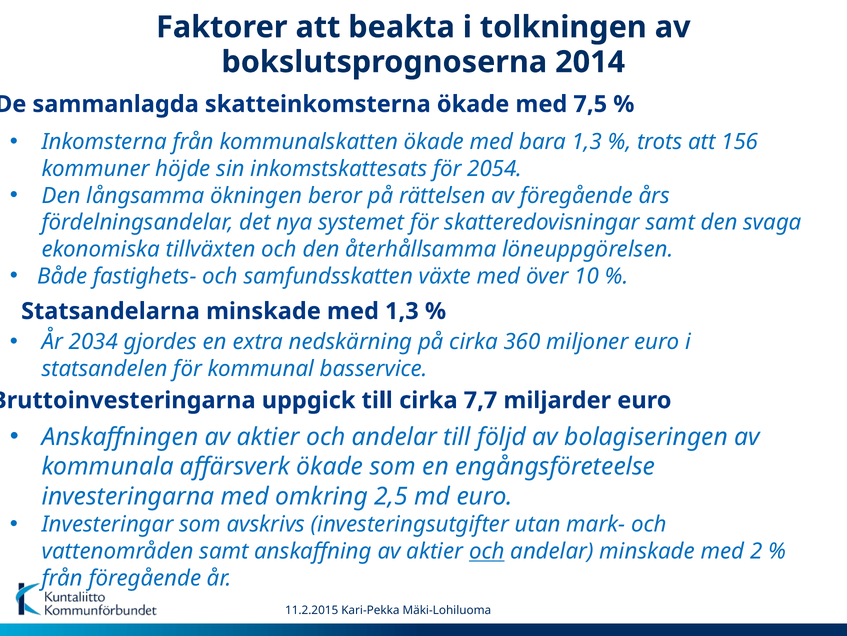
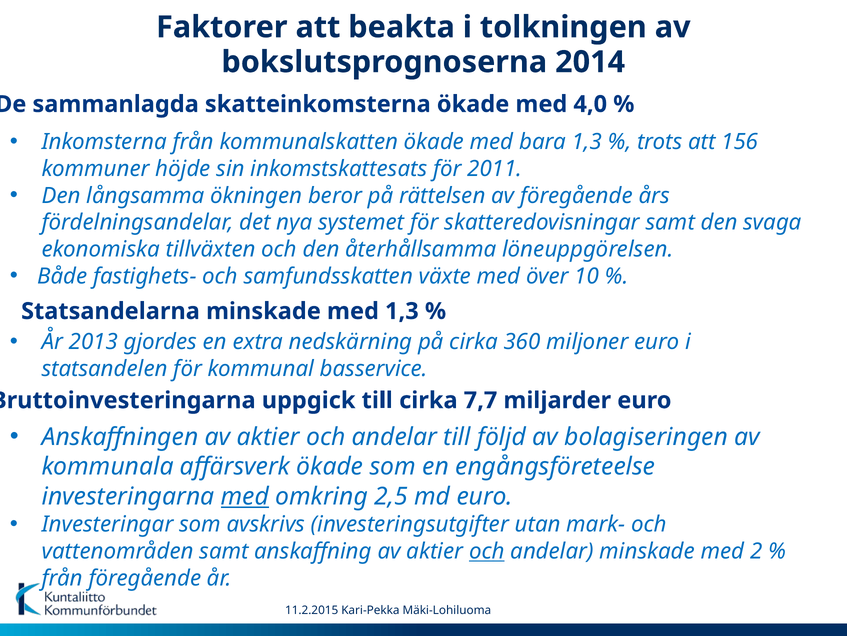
7,5: 7,5 -> 4,0 (590, 104)
2054: 2054 -> 2011 (495, 169)
2034: 2034 -> 2013 (93, 342)
med underline: none -> present (245, 496)
